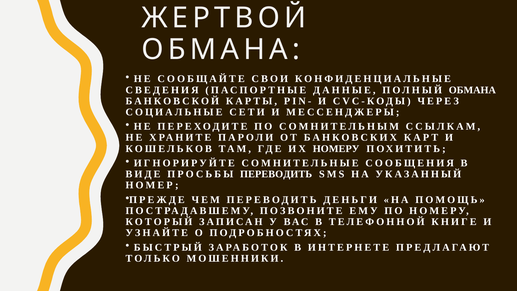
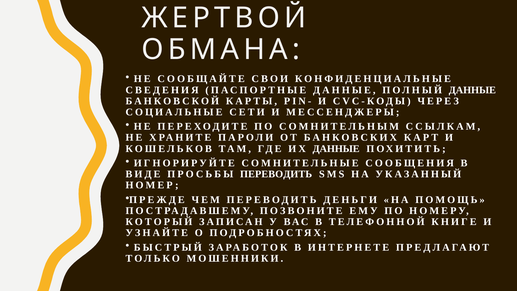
ПОЛНЫЙ ОБМАНА: ОБМАНА -> ДАННЫЕ (472, 90)
ИХ НОМЕРУ: НОМЕРУ -> ДАННЫЕ (336, 149)
